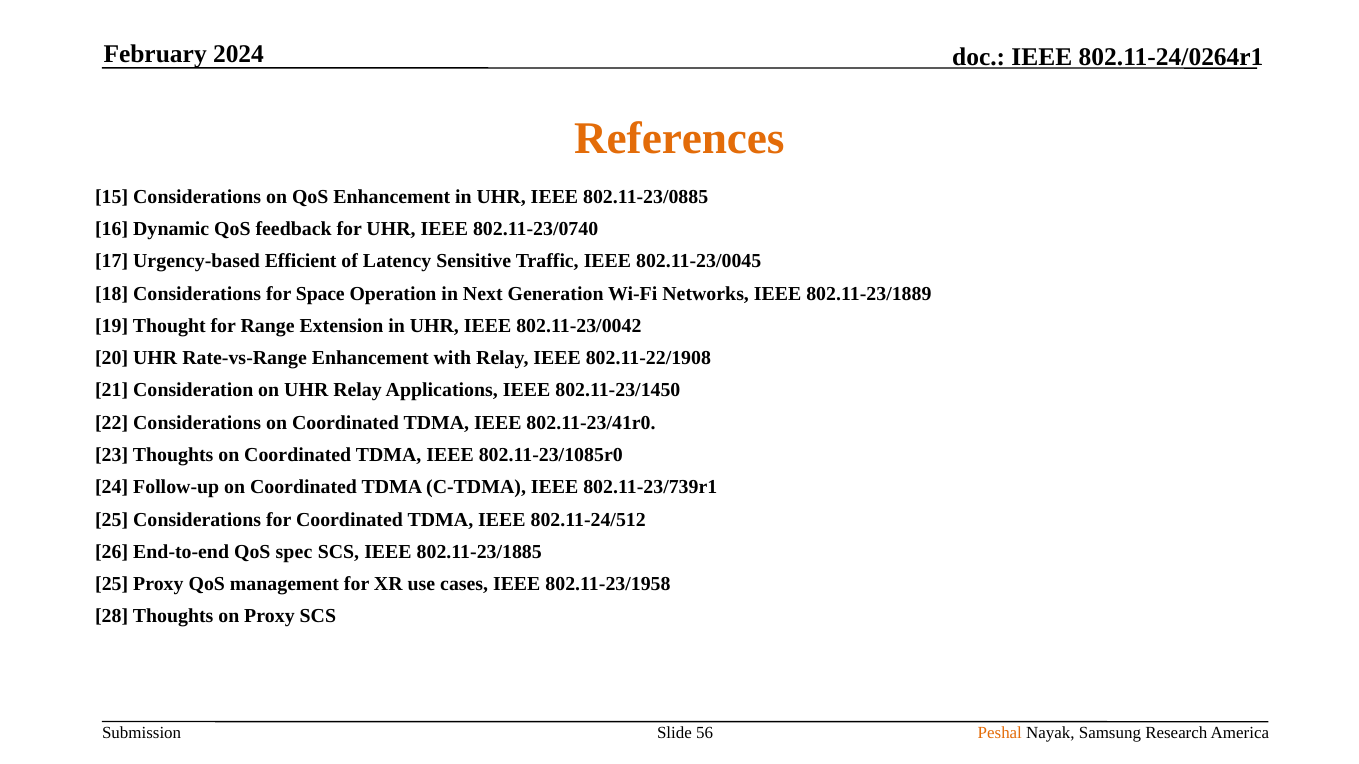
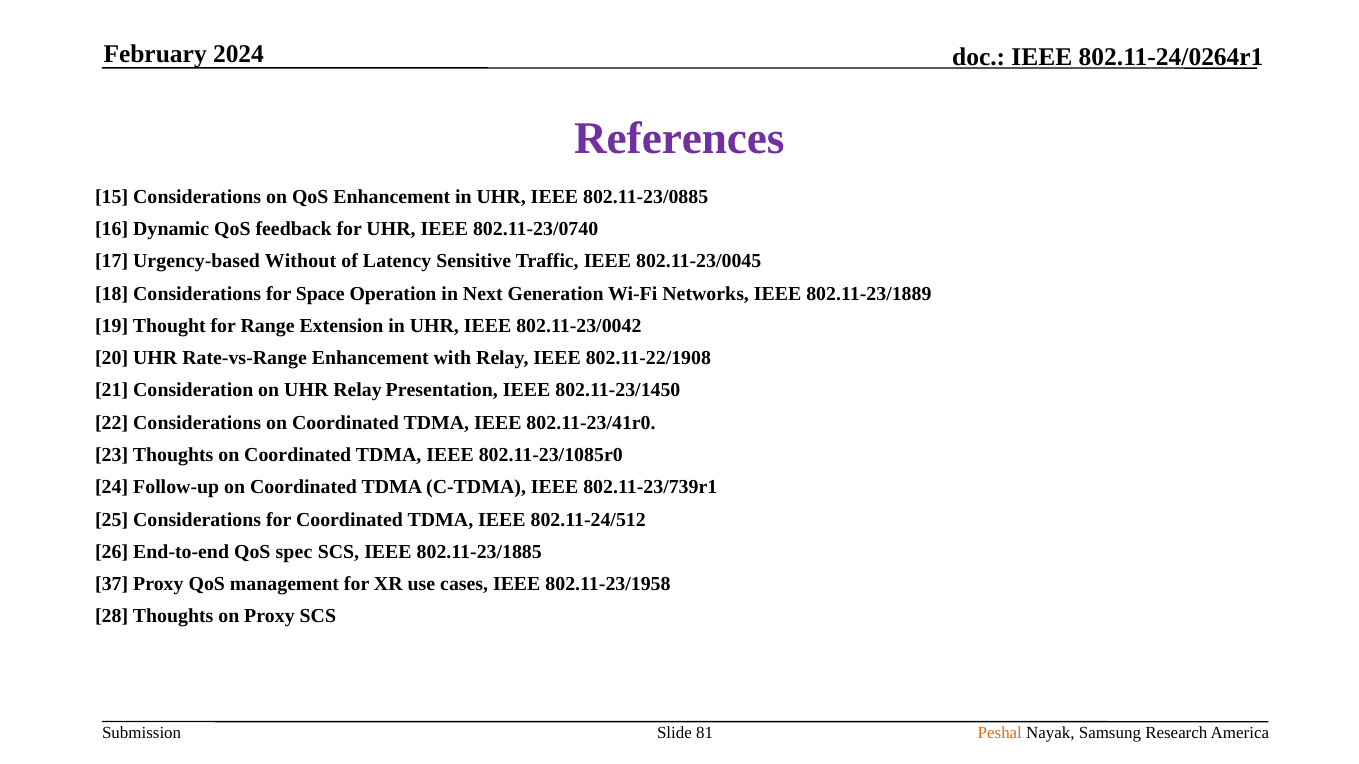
References colour: orange -> purple (679, 139)
Efficient: Efficient -> Without (301, 261)
Applications: Applications -> Presentation (442, 391)
25: 25 -> 37 (112, 584)
56: 56 -> 81 (705, 733)
